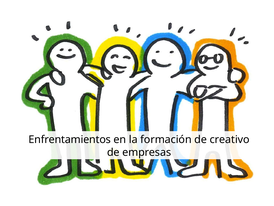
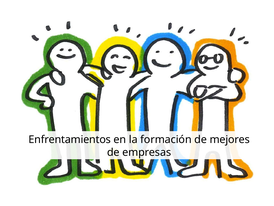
creativo: creativo -> mejores (230, 139)
